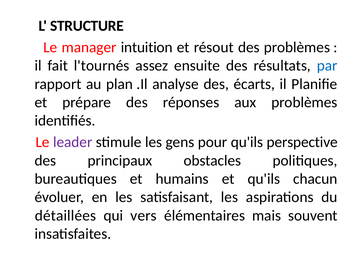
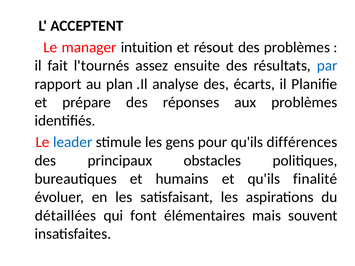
STRUCTURE: STRUCTURE -> ACCEPTENT (87, 26)
leader colour: purple -> blue (73, 142)
perspective: perspective -> différences (302, 142)
chacun: chacun -> finalité (315, 179)
vers: vers -> font (144, 216)
